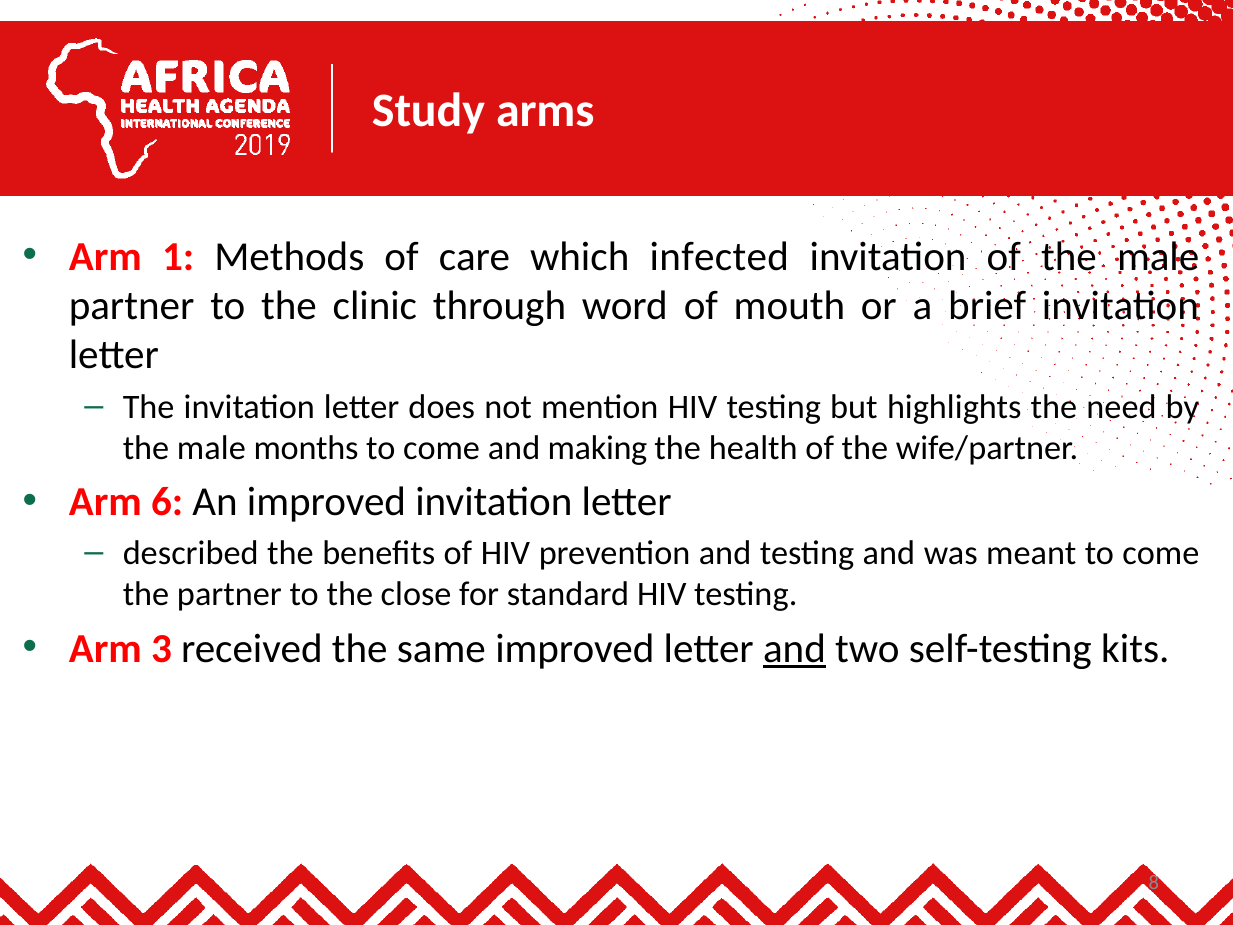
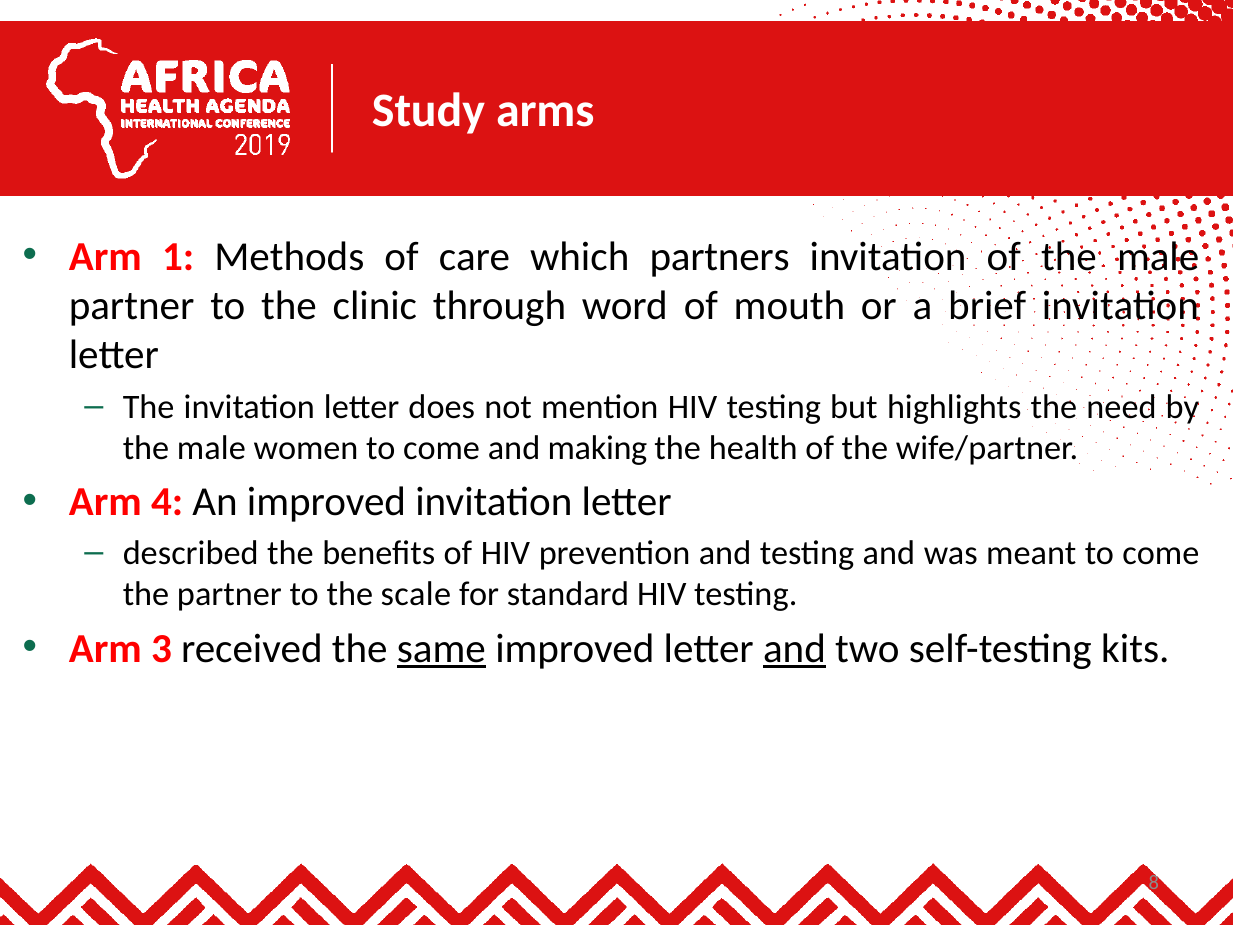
infected: infected -> partners (720, 256)
months: months -> women (306, 448)
6: 6 -> 4 (167, 502)
close: close -> scale (416, 595)
same underline: none -> present (441, 648)
